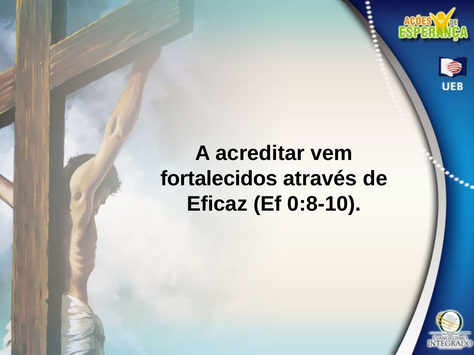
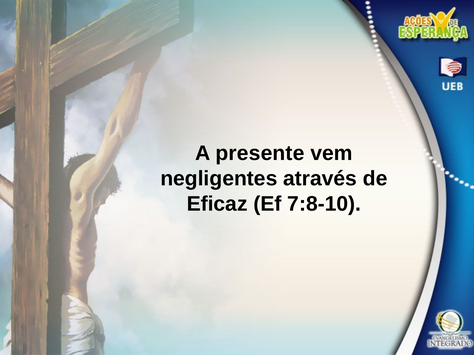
acreditar: acreditar -> presente (260, 153)
fortalecidos: fortalecidos -> negligentes (219, 179)
0:8-10: 0:8-10 -> 7:8-10 (324, 204)
